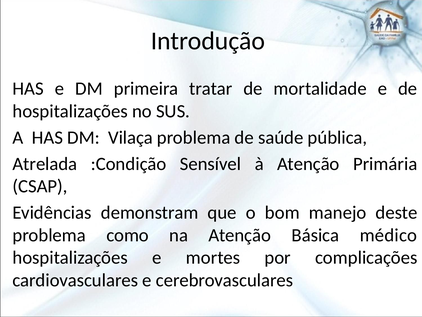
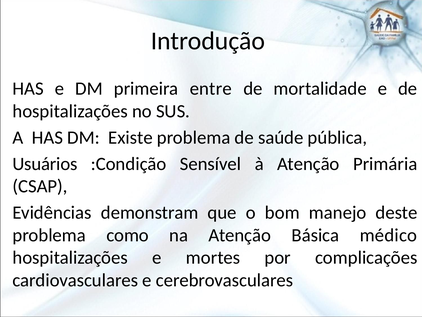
tratar: tratar -> entre (211, 89)
Vilaça: Vilaça -> Existe (130, 137)
Atrelada: Atrelada -> Usuários (45, 164)
